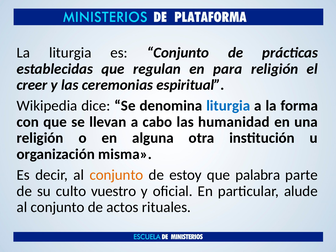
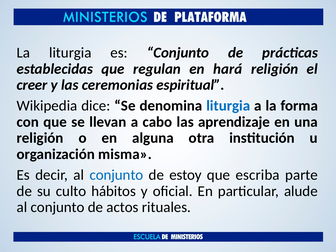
para: para -> hará (228, 69)
humanidad: humanidad -> aprendizaje (234, 122)
conjunto colour: orange -> blue (116, 175)
palabra: palabra -> escriba (258, 175)
vuestro: vuestro -> hábitos (114, 191)
